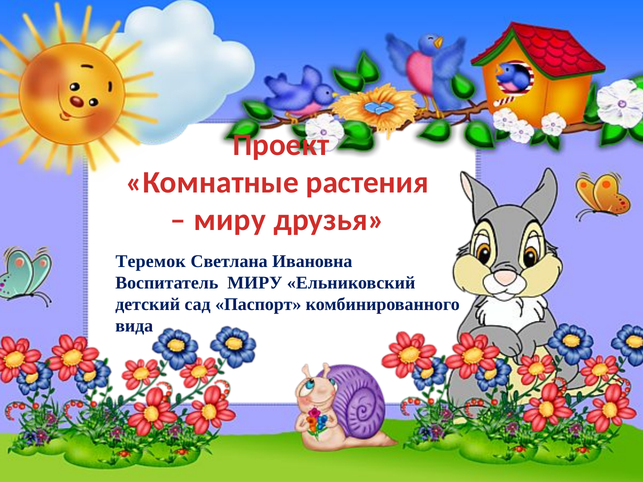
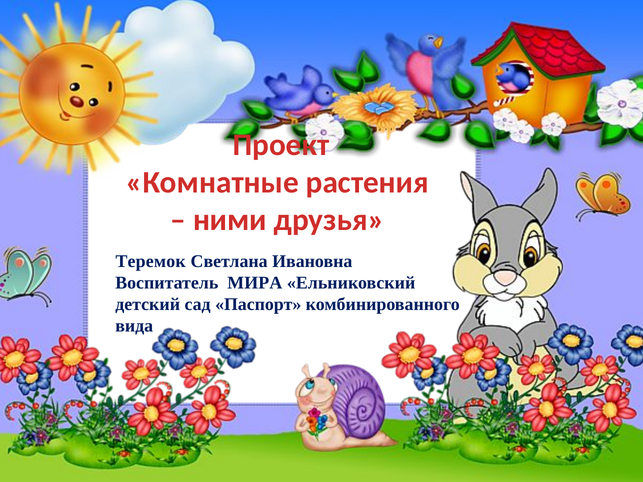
миру: миру -> ними (230, 220)
Воспитатель МИРУ: МИРУ -> МИРА (255, 283)
